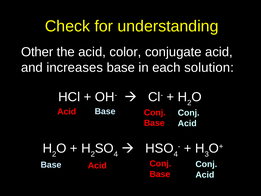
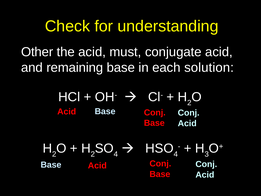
color: color -> must (125, 52)
increases: increases -> remaining (75, 67)
